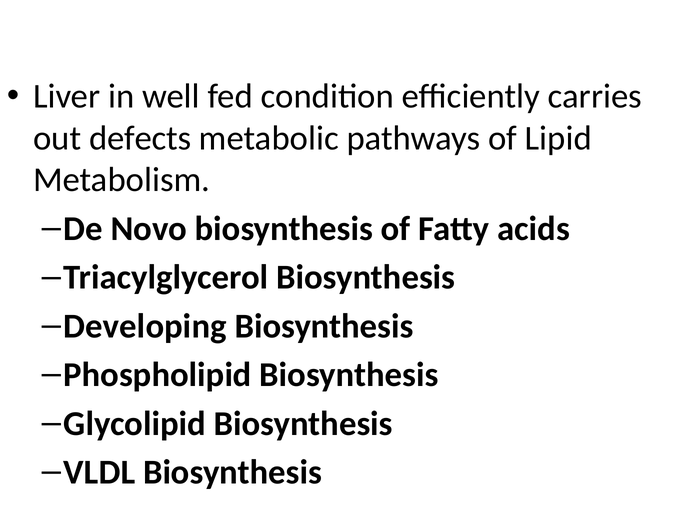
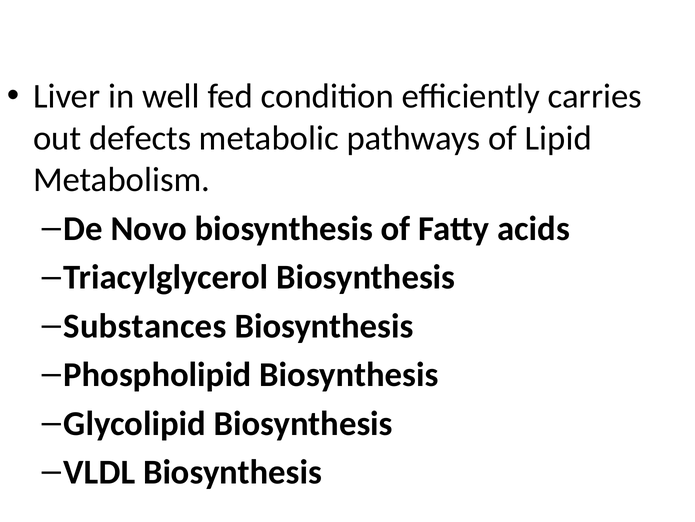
Developing: Developing -> Substances (145, 326)
